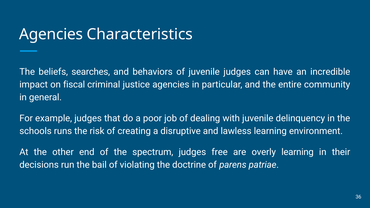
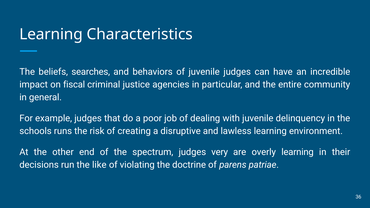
Agencies: Agencies -> Learning (51, 34)
free: free -> very (220, 152)
bail: bail -> like (99, 165)
